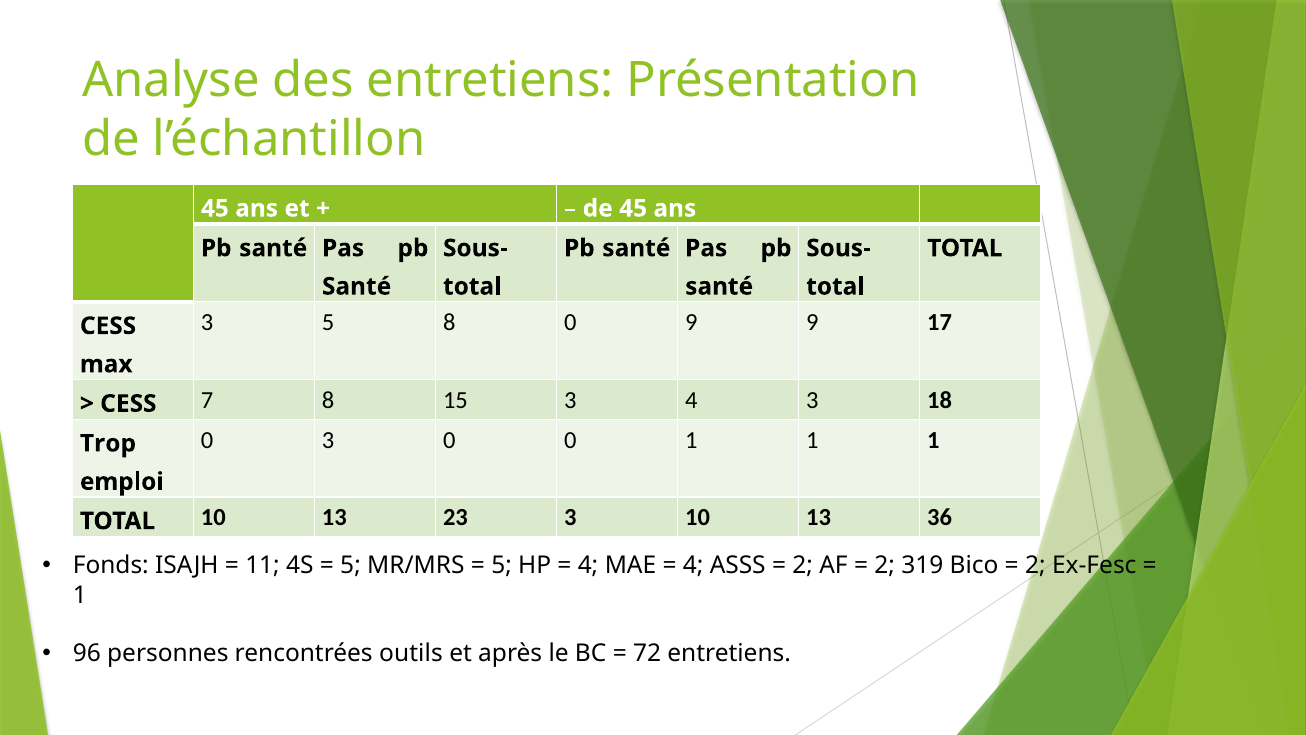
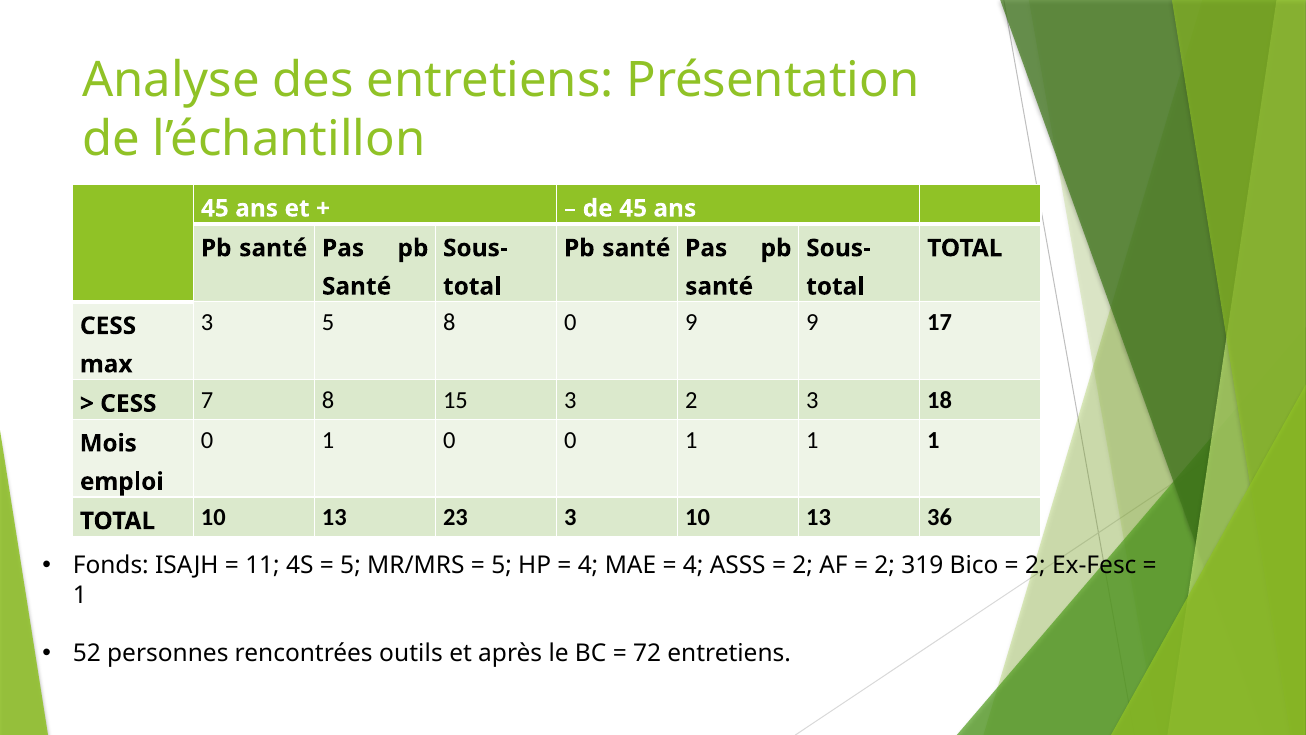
3 4: 4 -> 2 (691, 400)
3: 3 -> 1 (328, 440)
Trop: Trop -> Mois (108, 443)
96: 96 -> 52 (87, 653)
